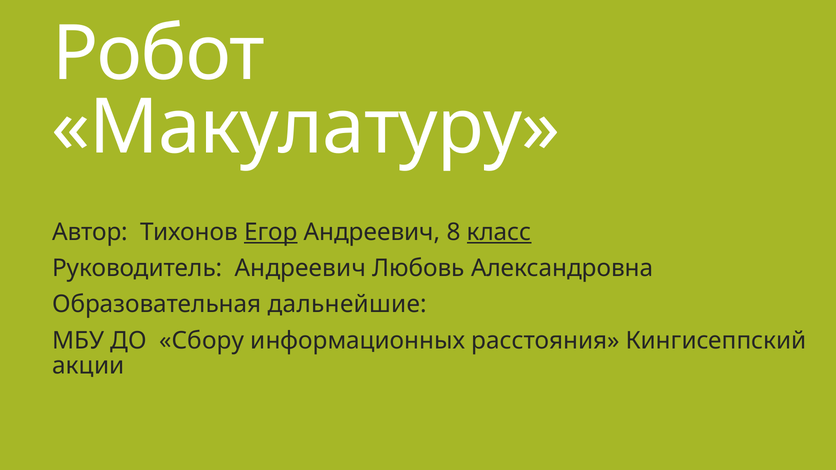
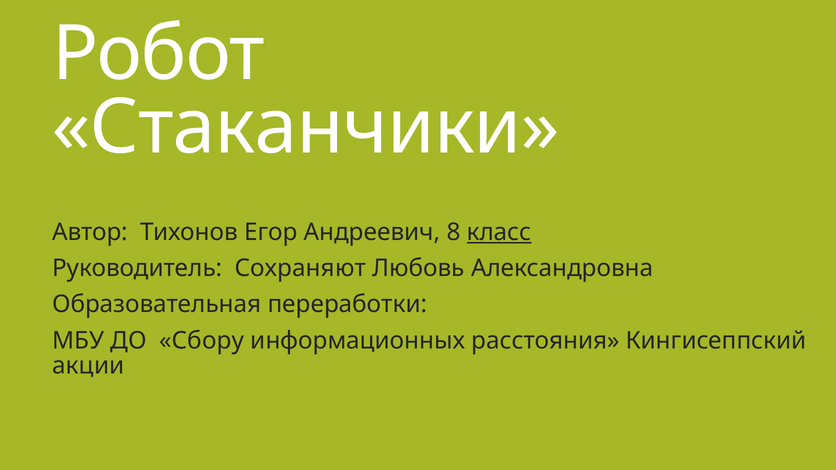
Макулатуру: Макулатуру -> Стаканчики (306, 127)
Егор underline: present -> none (271, 232)
Руководитель Андреевич: Андреевич -> Сохраняют (300, 268)
дальнейшие: дальнейшие -> переработки (347, 305)
